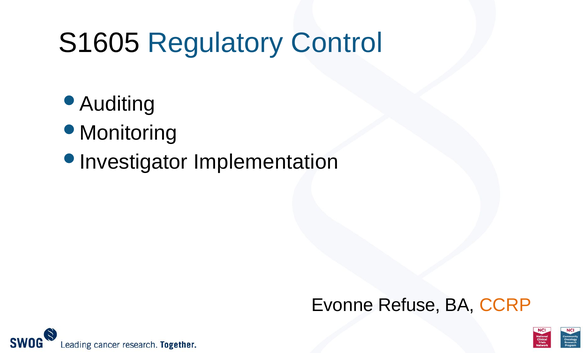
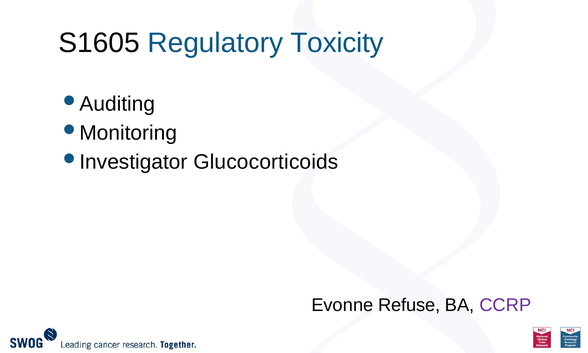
Control: Control -> Toxicity (337, 43)
Implementation: Implementation -> Glucocorticoids (266, 162)
CCRP colour: orange -> purple (505, 305)
